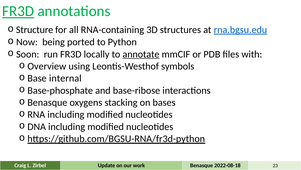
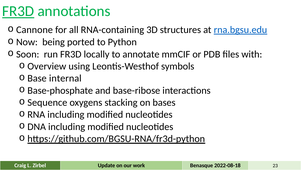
Structure: Structure -> Cannone (35, 30)
annotate underline: present -> none (141, 54)
Benasque: Benasque -> Sequence (47, 102)
